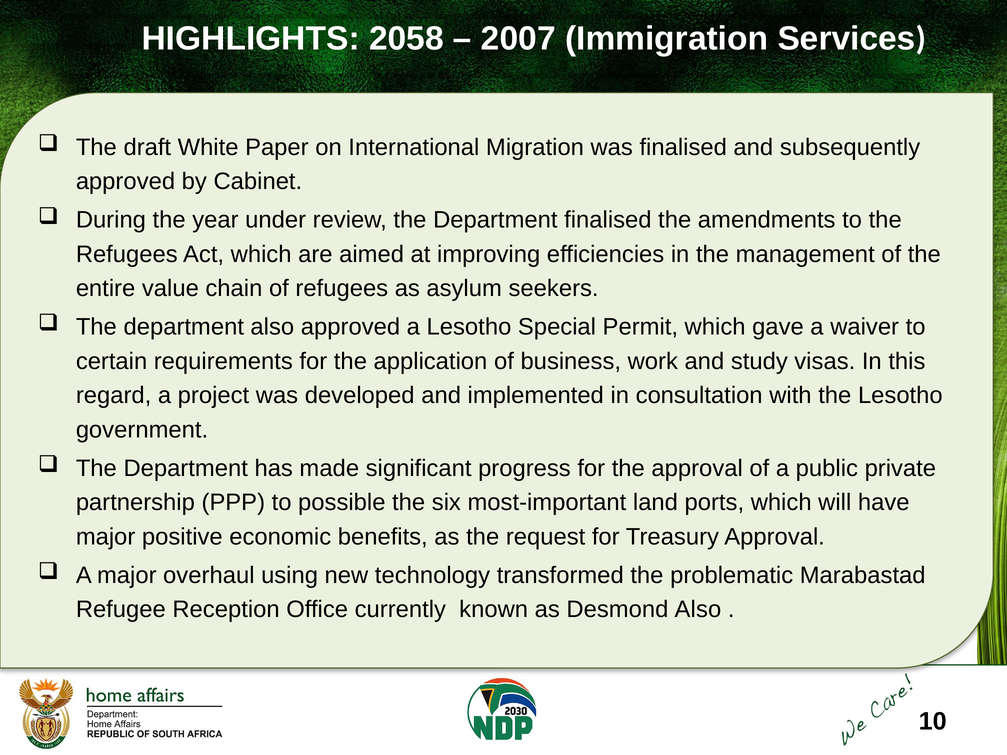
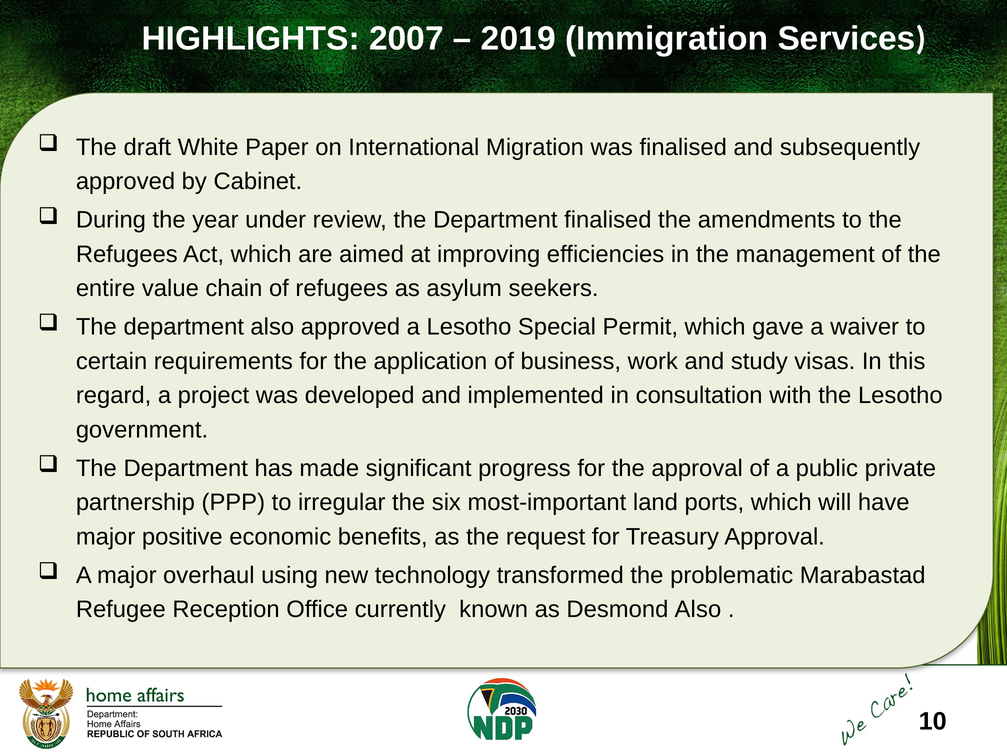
2058: 2058 -> 2007 (406, 39)
2007: 2007 -> 2019 (518, 39)
possible: possible -> irregular (342, 503)
